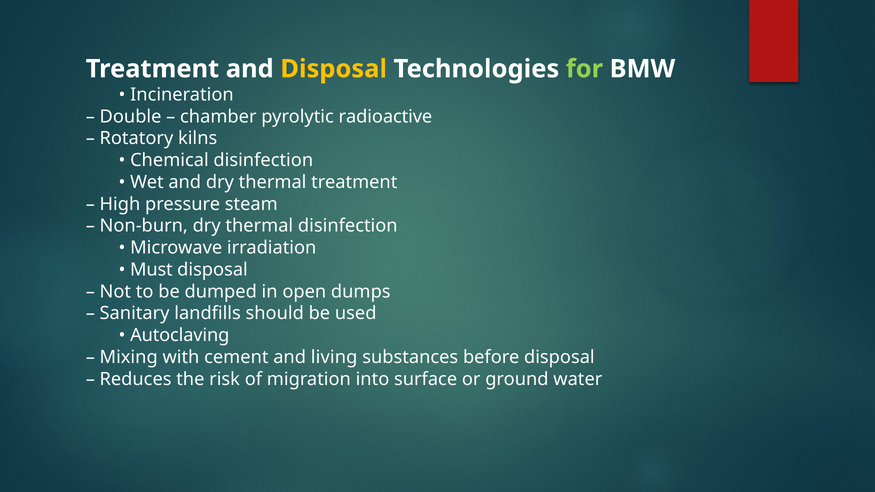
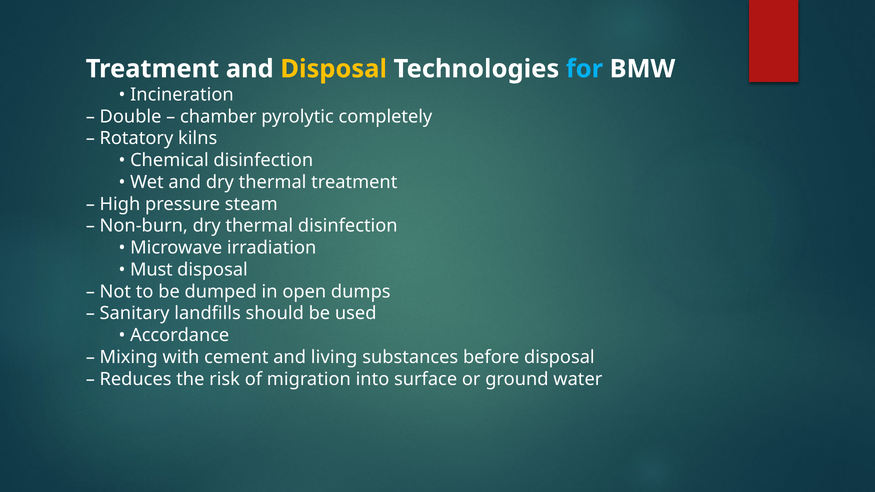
for colour: light green -> light blue (584, 69)
radioactive: radioactive -> completely (385, 117)
Autoclaving: Autoclaving -> Accordance (180, 335)
